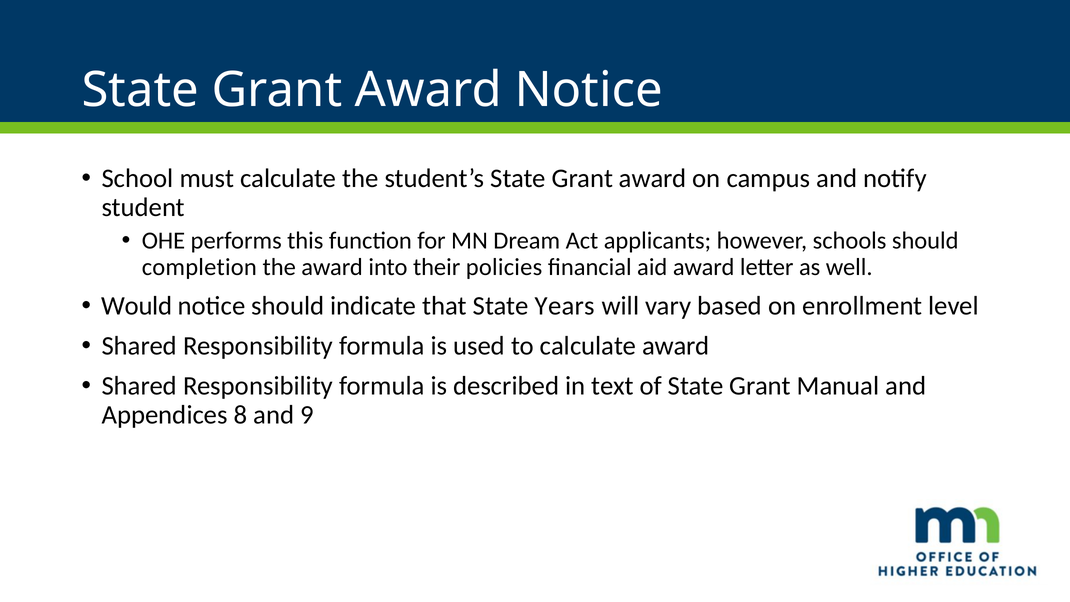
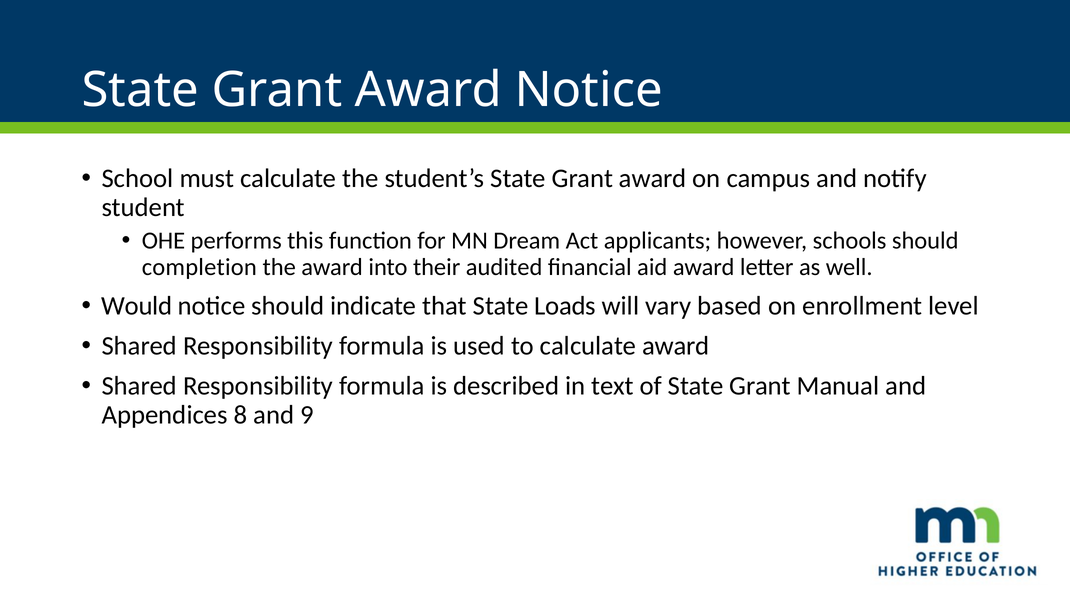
policies: policies -> audited (504, 267)
Years: Years -> Loads (565, 306)
